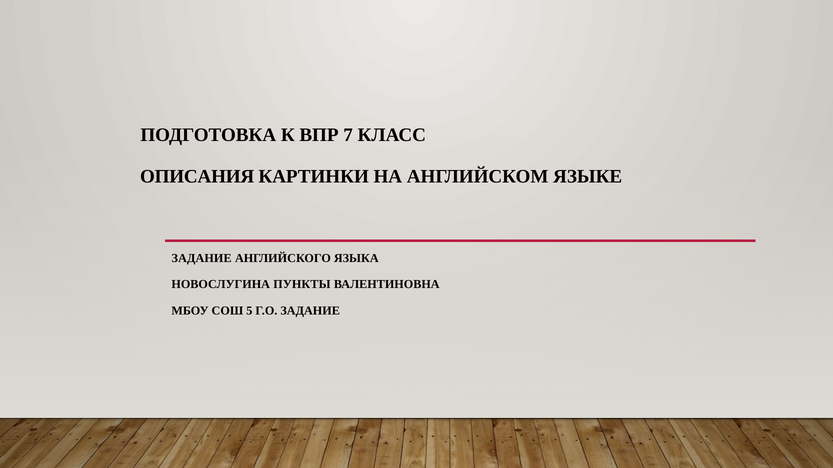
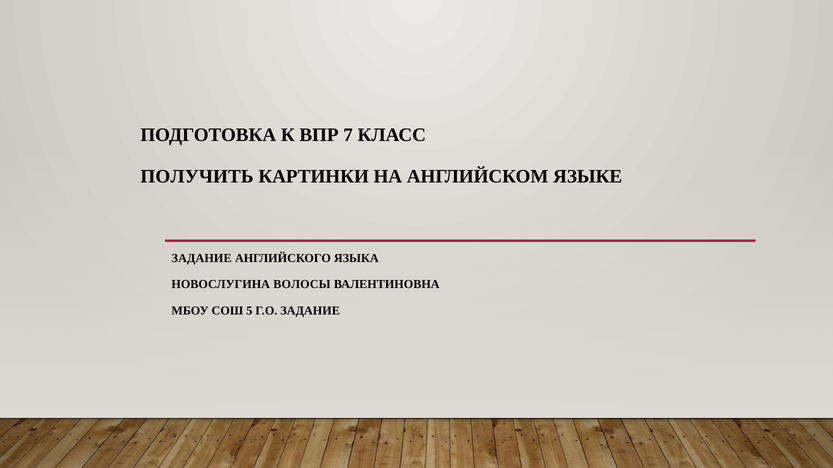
ОПИСАНИЯ: ОПИСАНИЯ -> ПОЛУЧИТЬ (197, 177)
ПУНКТЫ: ПУНКТЫ -> ВОЛОСЫ (302, 285)
